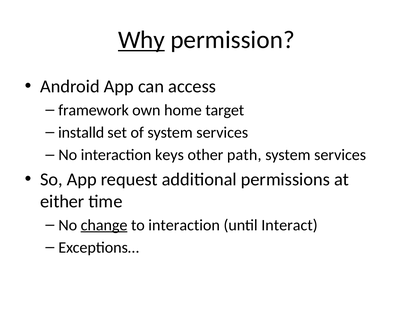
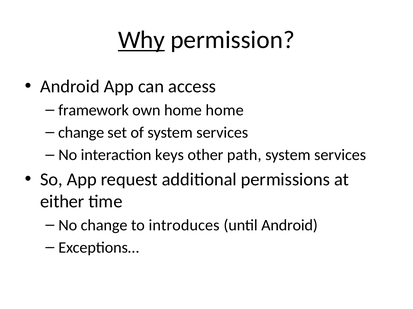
home target: target -> home (225, 110)
installd: installd -> change (81, 133)
change underline: present -> none (104, 226)
to interaction: interaction -> introduces (184, 226)
until Interact: Interact -> Android (290, 226)
